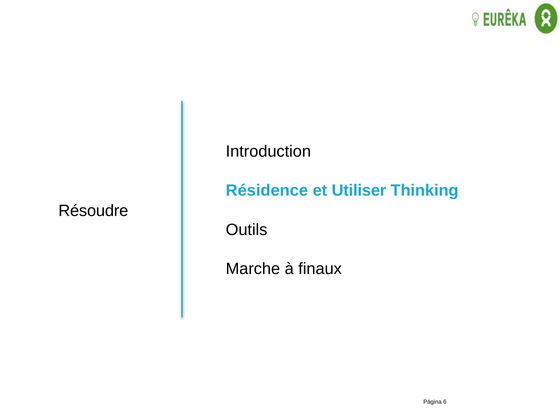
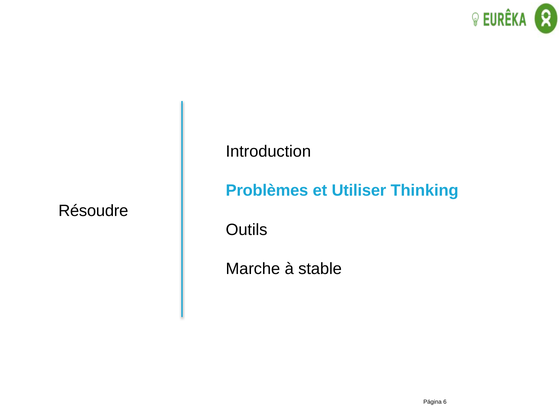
Résidence: Résidence -> Problèmes (267, 190)
finaux: finaux -> stable (320, 269)
